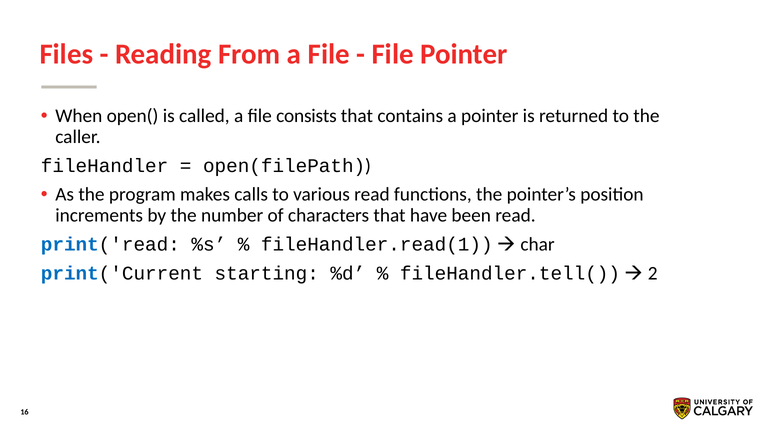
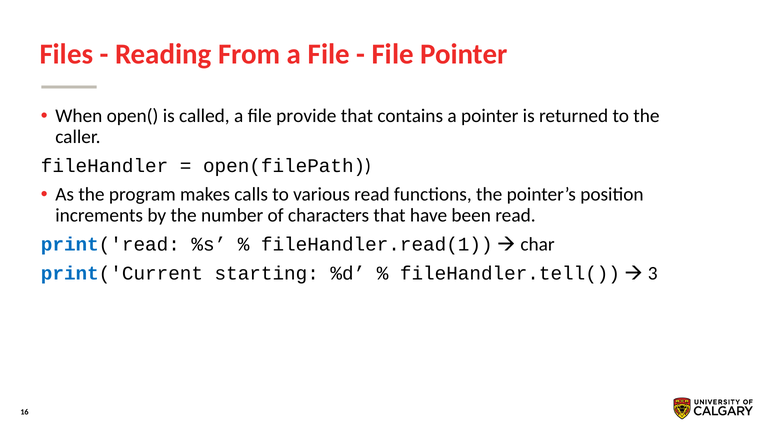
consists: consists -> provide (306, 116)
2: 2 -> 3 (653, 273)
